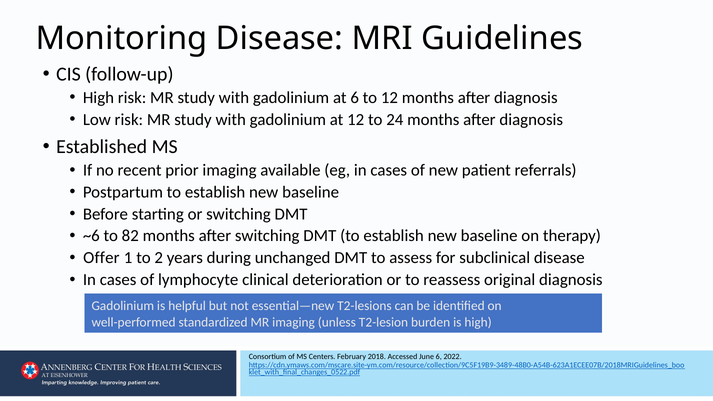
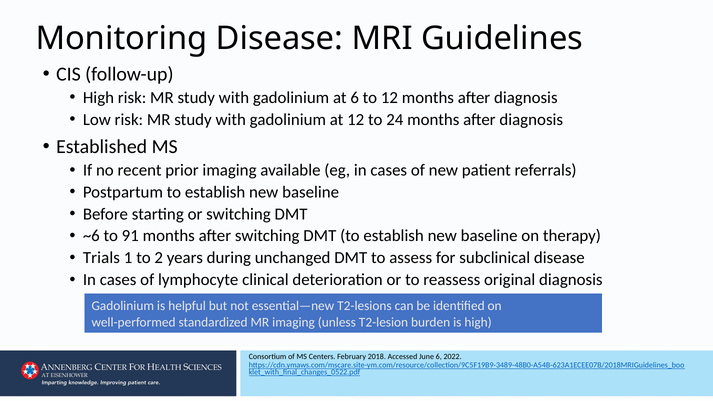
82: 82 -> 91 (130, 236)
Offer: Offer -> Trials (101, 258)
